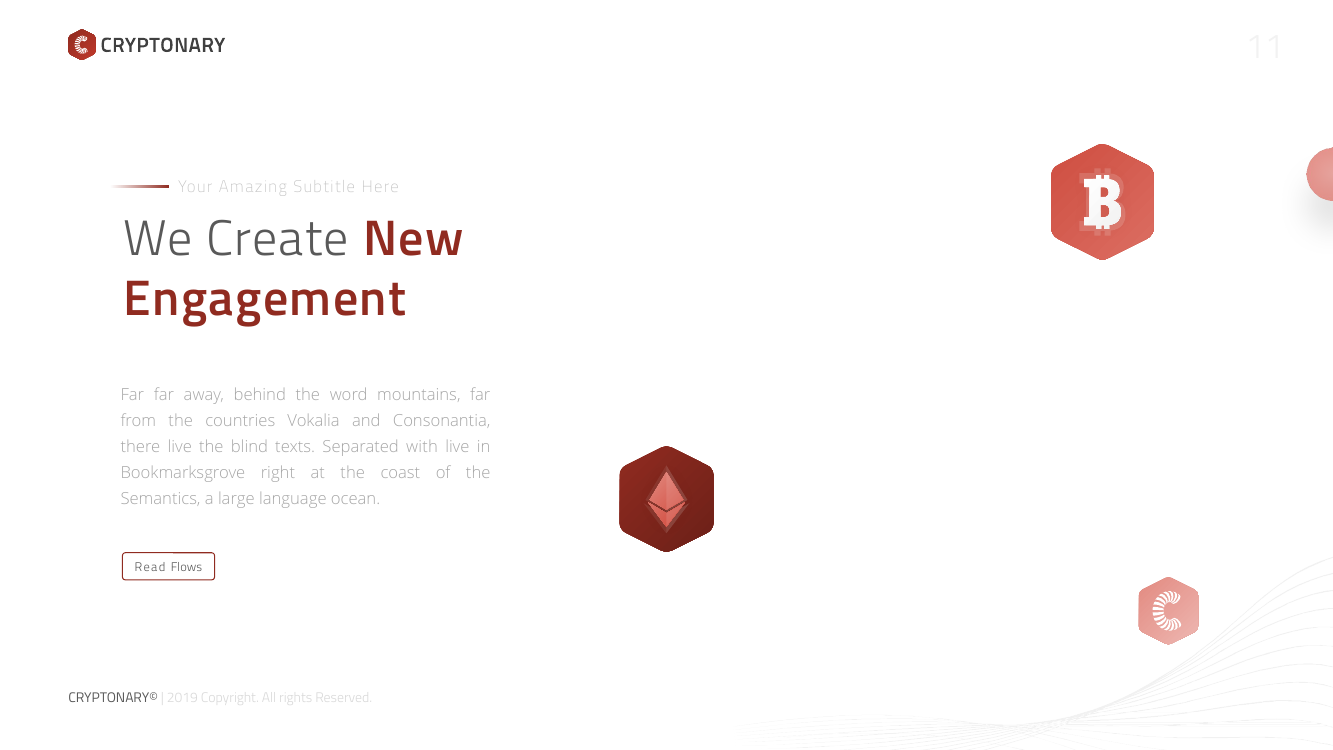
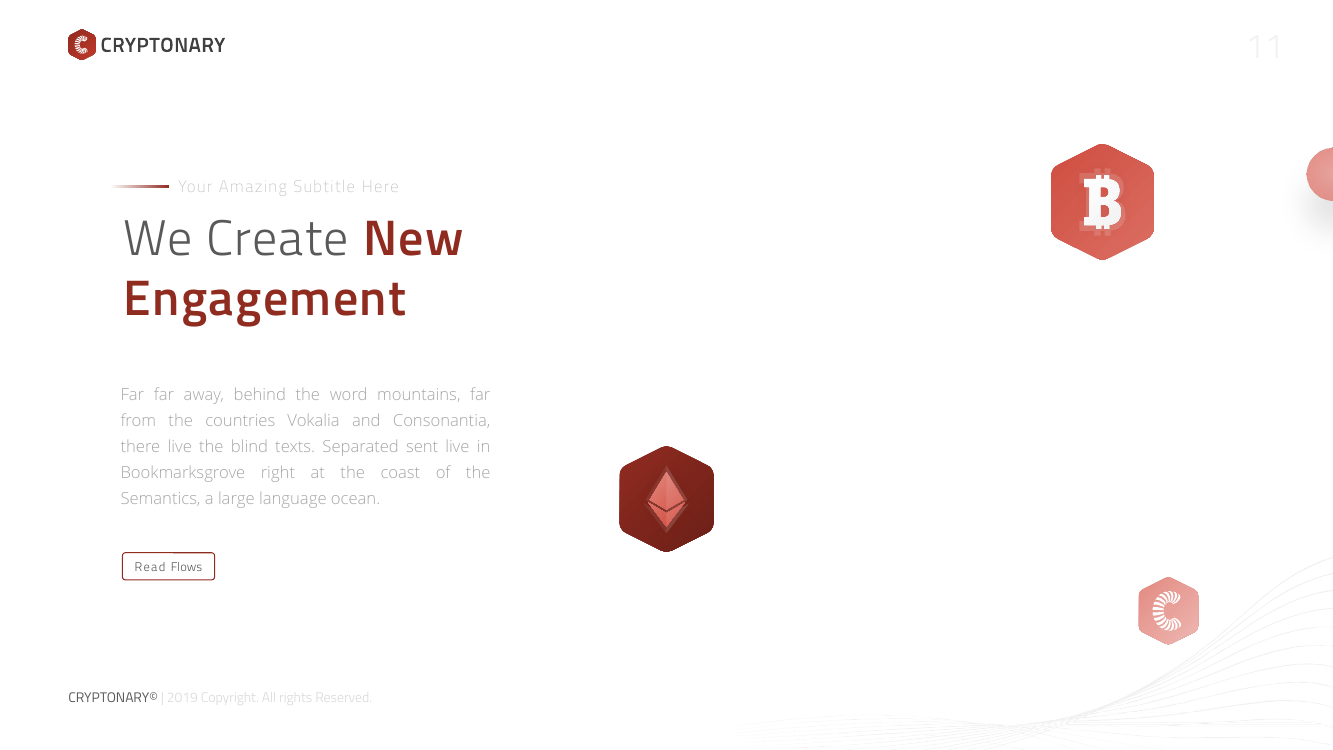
with: with -> sent (422, 447)
